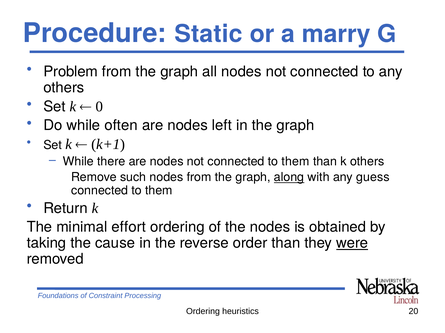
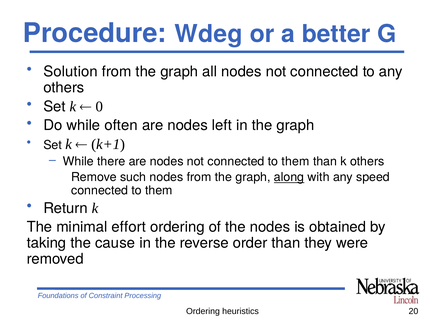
Static: Static -> Wdeg (209, 34)
marry: marry -> better (336, 34)
Problem: Problem -> Solution (71, 72)
guess: guess -> speed (373, 178)
were underline: present -> none (352, 244)
